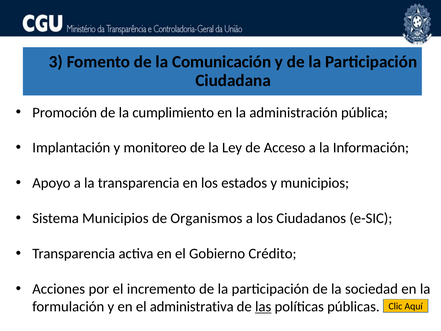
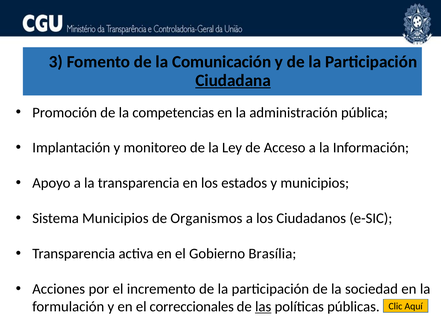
Ciudadana underline: none -> present (233, 80)
cumplimiento: cumplimiento -> competencias (173, 112)
Crédito: Crédito -> Brasília (272, 254)
administrativa: administrativa -> correccionales (192, 306)
